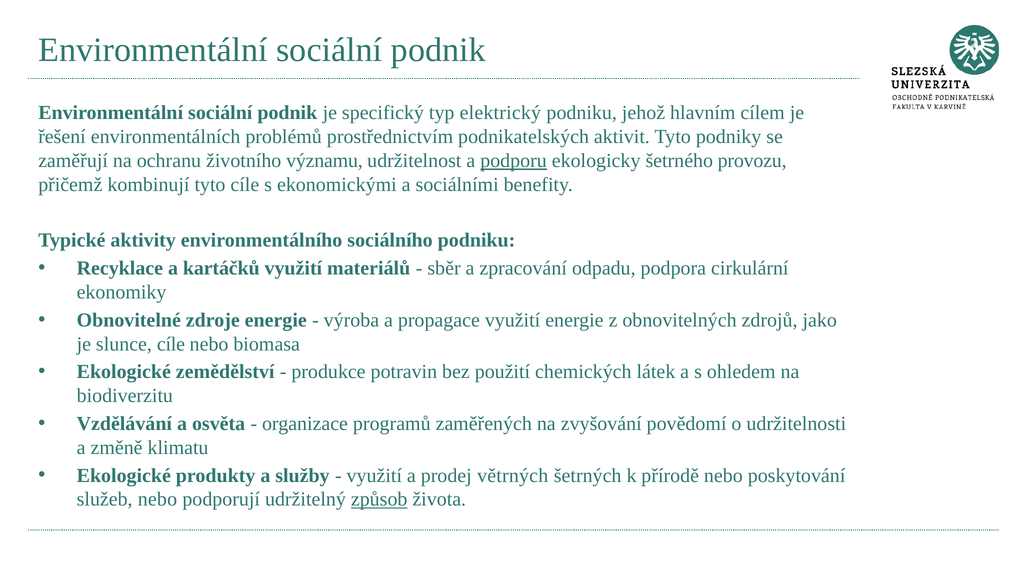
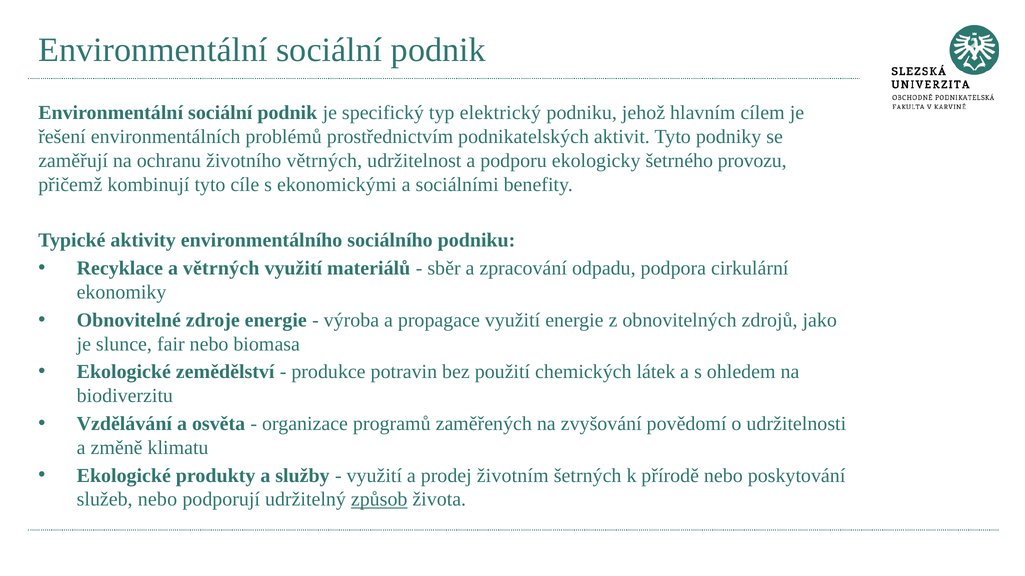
životního významu: významu -> větrných (324, 161)
podporu underline: present -> none (514, 161)
a kartáčků: kartáčků -> větrných (221, 269)
slunce cíle: cíle -> fair (171, 344)
větrných: větrných -> životním (513, 476)
